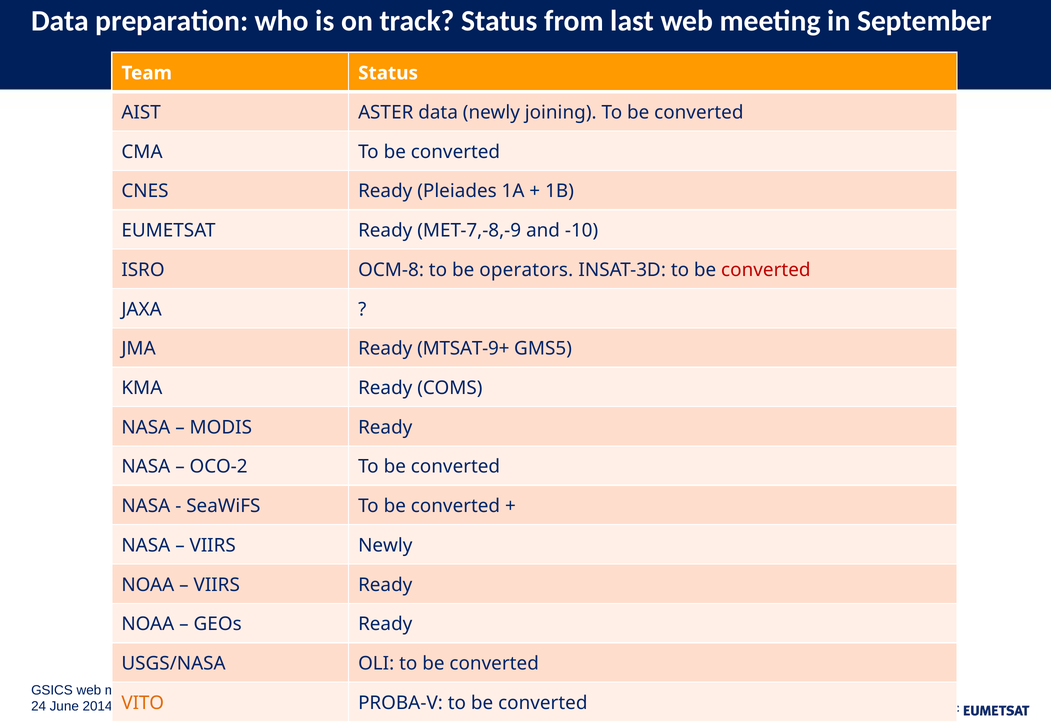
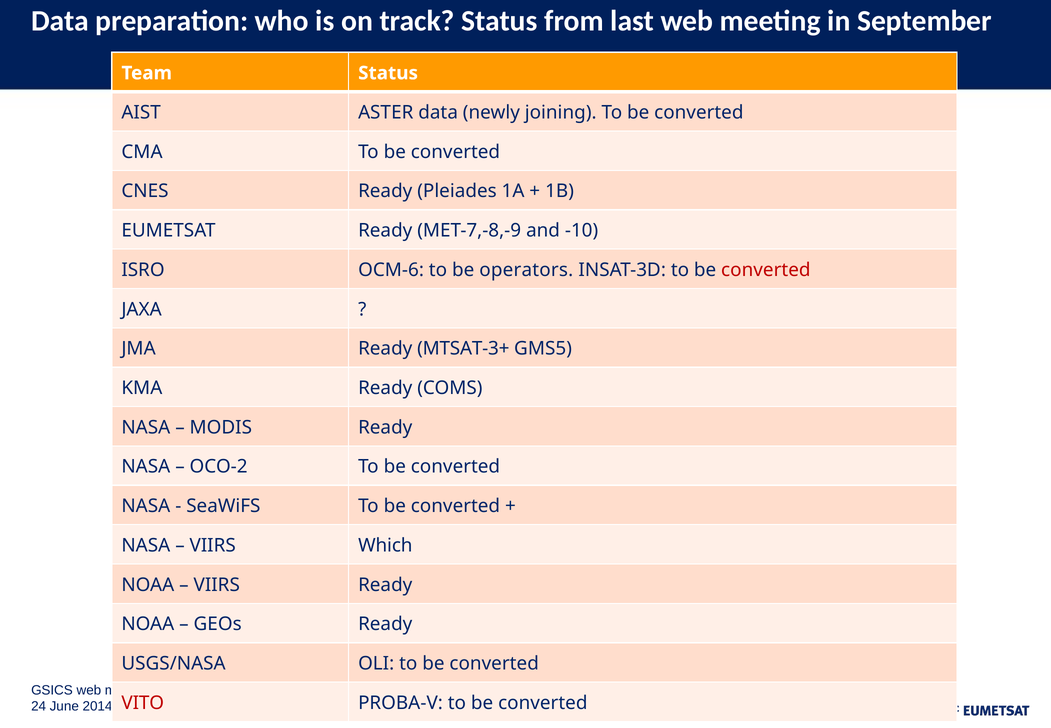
OCM-8: OCM-8 -> OCM-6 (391, 270)
MTSAT-9+: MTSAT-9+ -> MTSAT-3+ (463, 348)
VIIRS Newly: Newly -> Which (385, 545)
VITO colour: orange -> red (143, 703)
